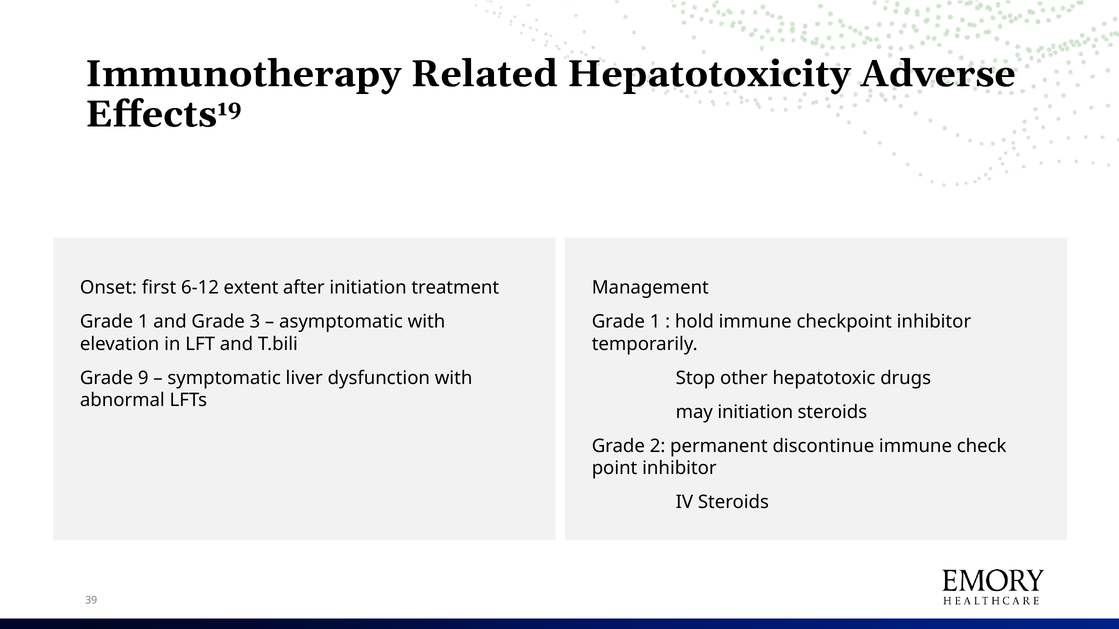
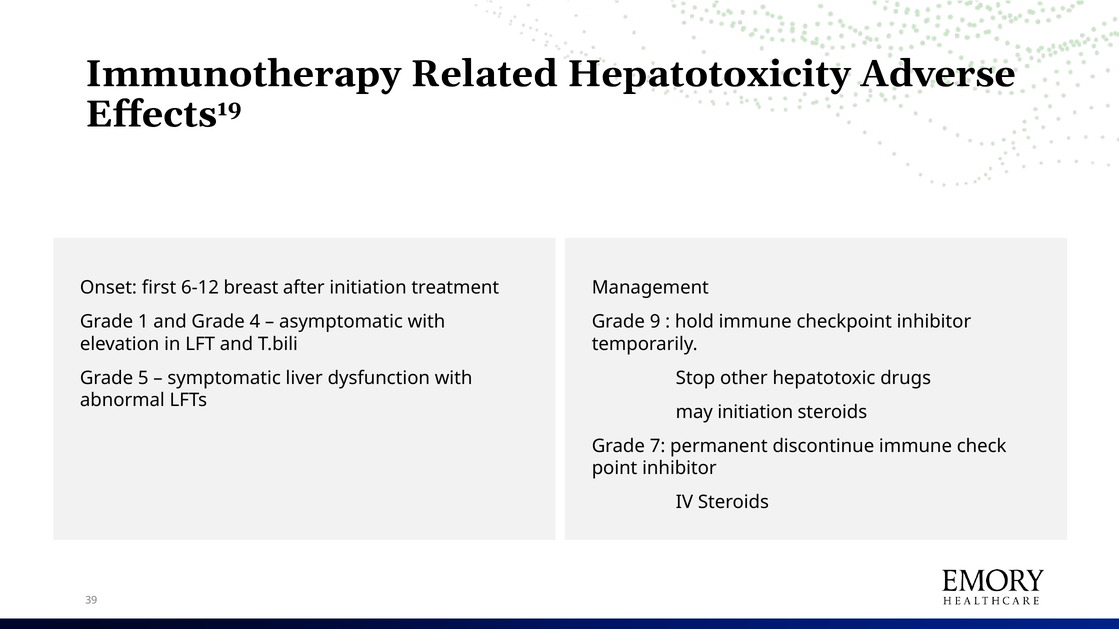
extent: extent -> breast (251, 288)
3: 3 -> 4 (255, 322)
1: 1 -> 9 (655, 322)
9: 9 -> 5 (143, 378)
2: 2 -> 7 (658, 446)
